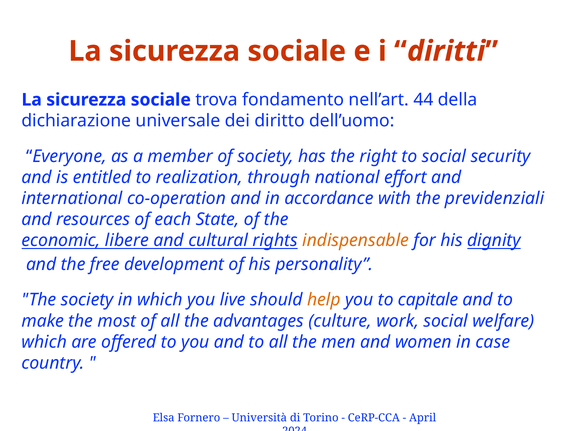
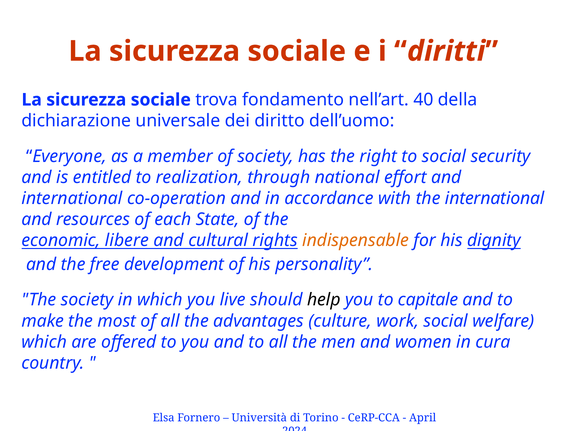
44: 44 -> 40 (423, 100)
the previdenziali: previdenziali -> international (495, 198)
help colour: orange -> black (324, 300)
case: case -> cura (493, 342)
